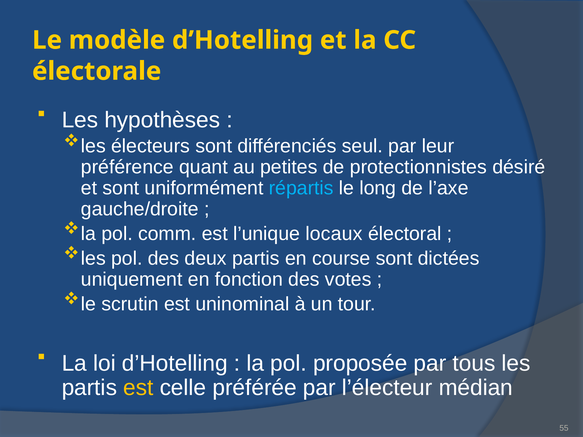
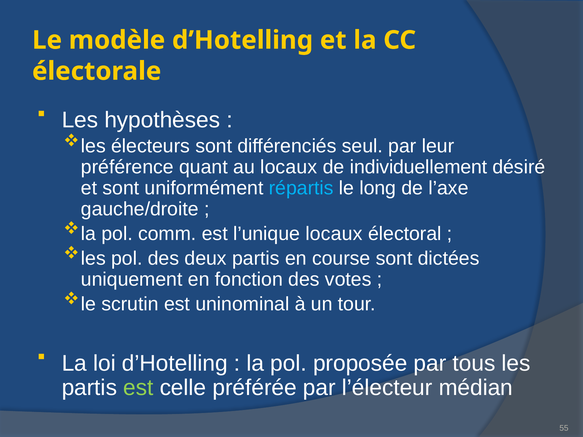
au petites: petites -> locaux (289, 167)
protectionnistes: protectionnistes -> individuellement (418, 167)
est colour: yellow -> light green (138, 388)
